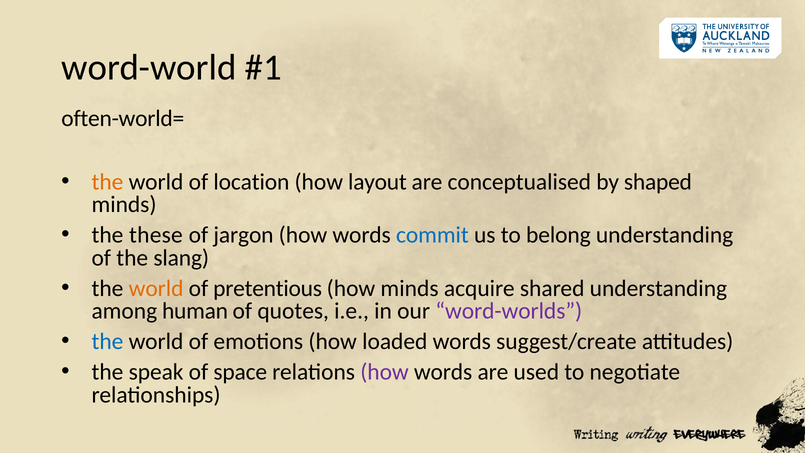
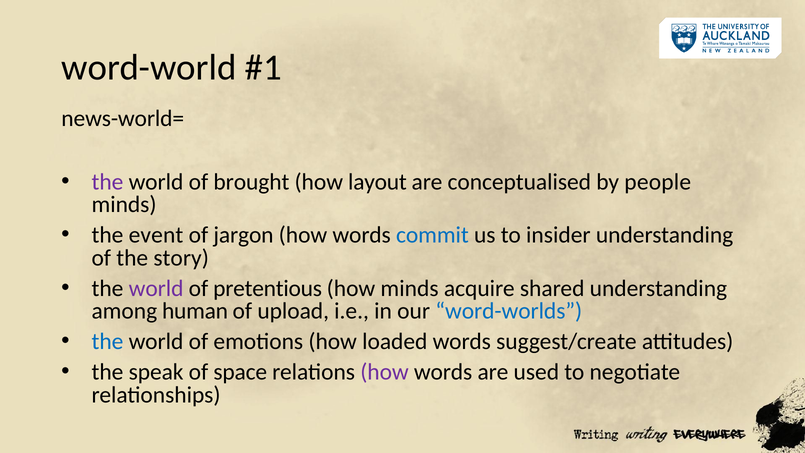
often-world=: often-world= -> news-world= (123, 119)
the colour: orange -> purple (107, 182)
location: location -> brought (251, 182)
shaped: shaped -> people (658, 182)
these: these -> event (156, 235)
belong: belong -> insider (558, 235)
slang: slang -> story (181, 258)
world colour: orange -> purple (156, 288)
quotes: quotes -> upload (293, 311)
word-worlds colour: purple -> blue (509, 311)
